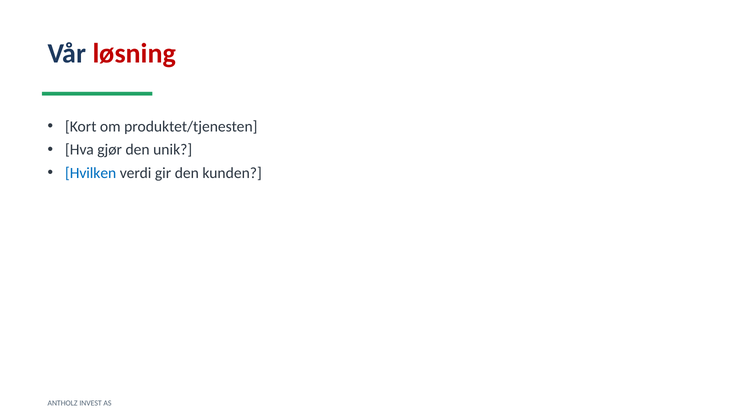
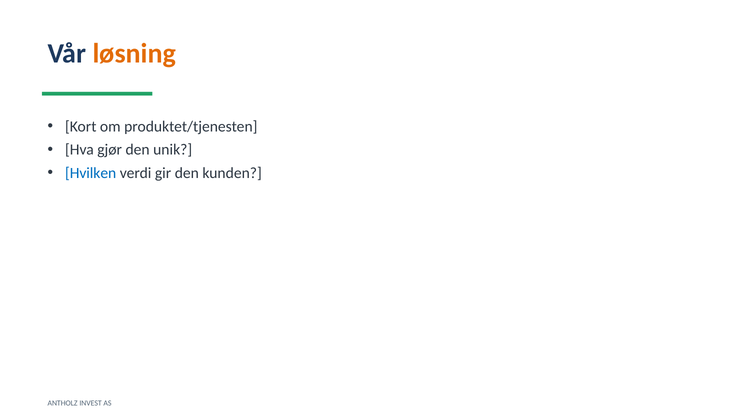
løsning colour: red -> orange (134, 53)
